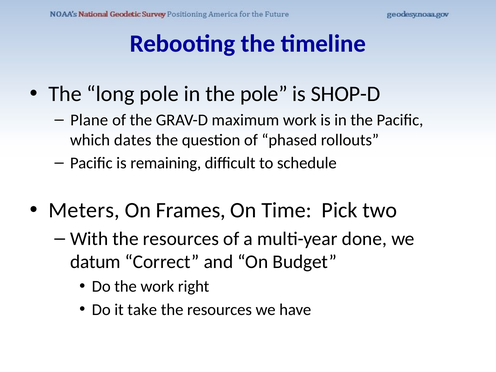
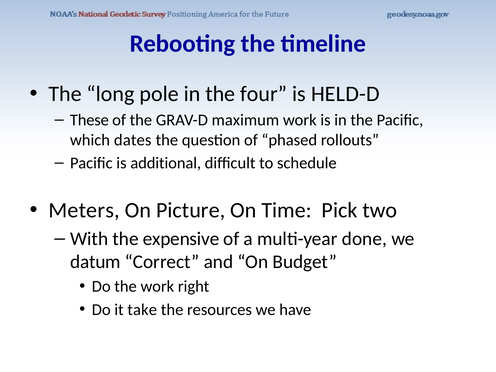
the pole: pole -> four (264, 94)
SHOP-D: SHOP-D -> HELD-D (345, 94)
Plane: Plane -> These (89, 120)
remaining: remaining -> additional (166, 163)
Frames: Frames -> Picture (191, 210)
With the resources: resources -> expensive (181, 239)
